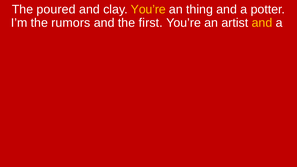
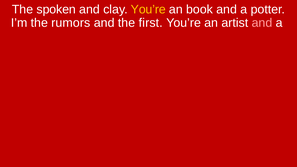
poured: poured -> spoken (56, 9)
thing: thing -> book (200, 9)
and colour: yellow -> pink (262, 23)
